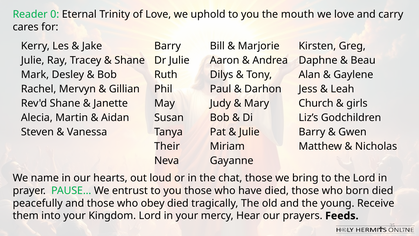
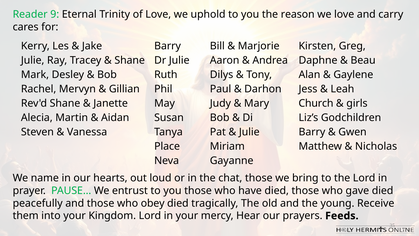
0: 0 -> 9 (55, 14)
mouth: mouth -> reason (298, 14)
Their: Their -> Place (167, 146)
born: born -> gave (357, 190)
